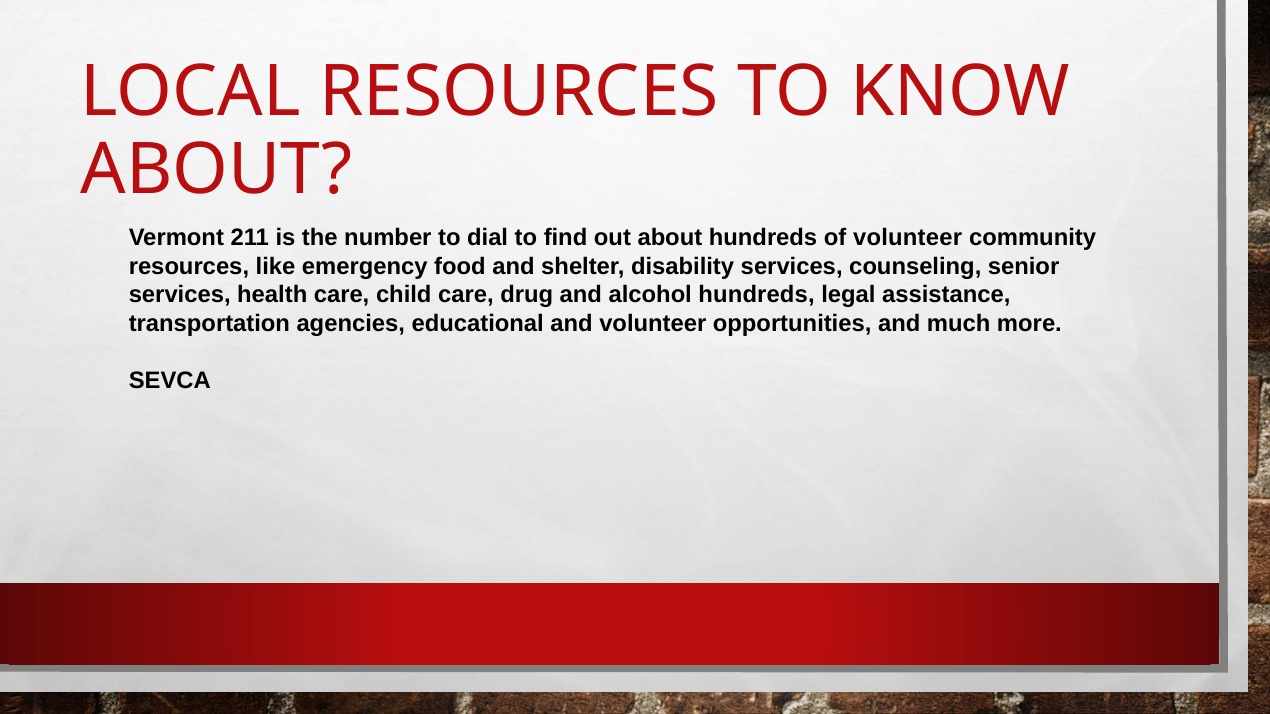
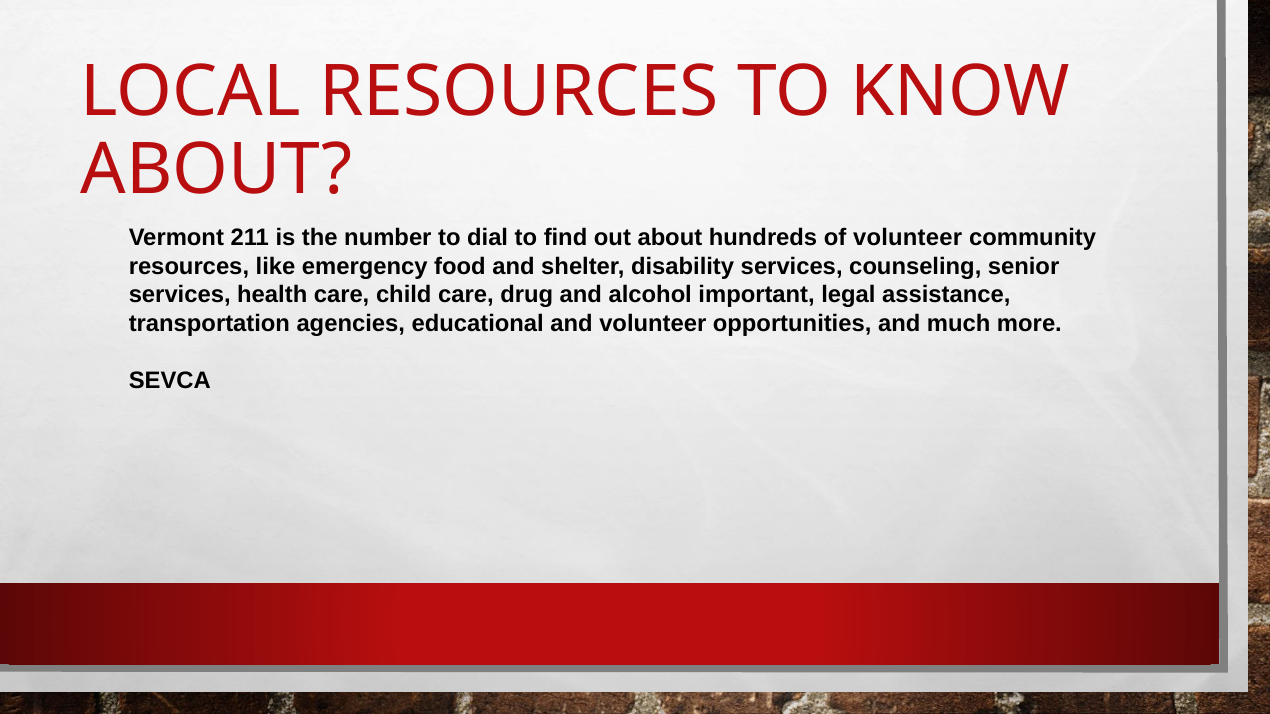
alcohol hundreds: hundreds -> important (757, 295)
